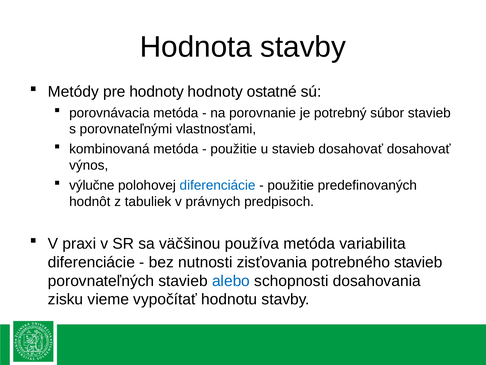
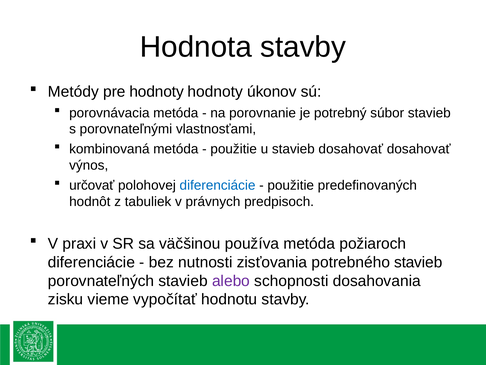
ostatné: ostatné -> úkonov (272, 92)
výlučne: výlučne -> určovať (92, 185)
variabilita: variabilita -> požiaroch (373, 243)
alebo colour: blue -> purple (231, 281)
